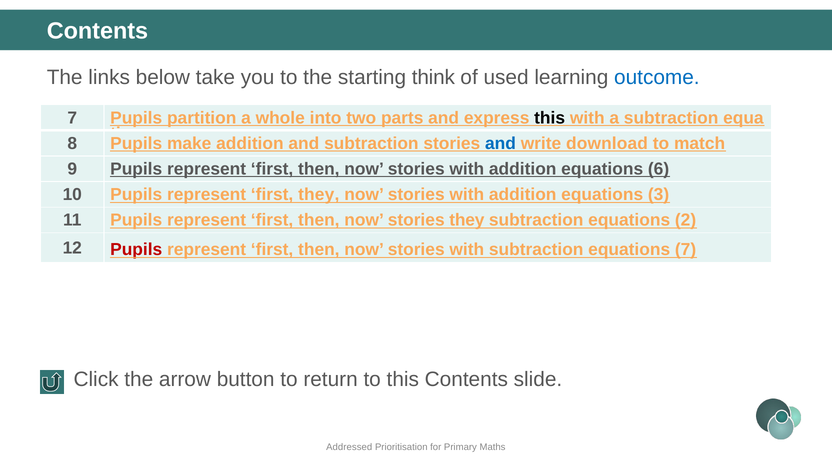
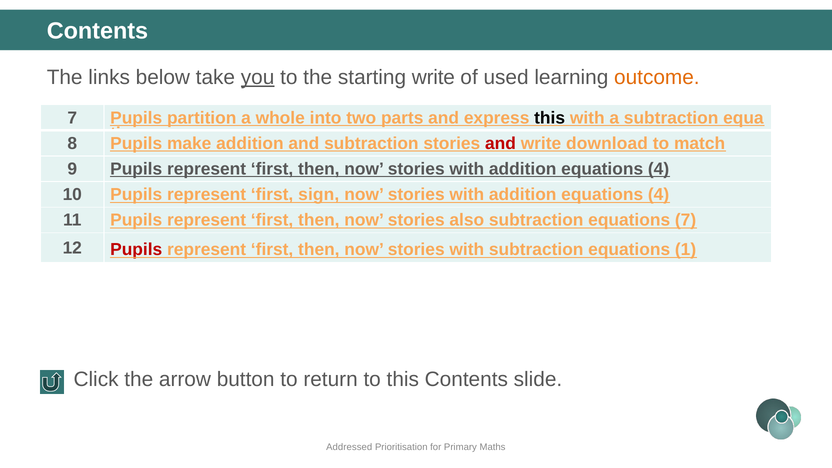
you underline: none -> present (258, 77)
starting think: think -> write (433, 77)
outcome colour: blue -> orange (657, 77)
and colour: blue -> red (500, 143)
6: 6 -> 4 (659, 169)
first they: they -> sign (319, 195)
3: 3 -> 4 (659, 195)
stories they: they -> also (467, 220)
equations 2: 2 -> 7 (686, 220)
equations 7: 7 -> 1 (686, 250)
